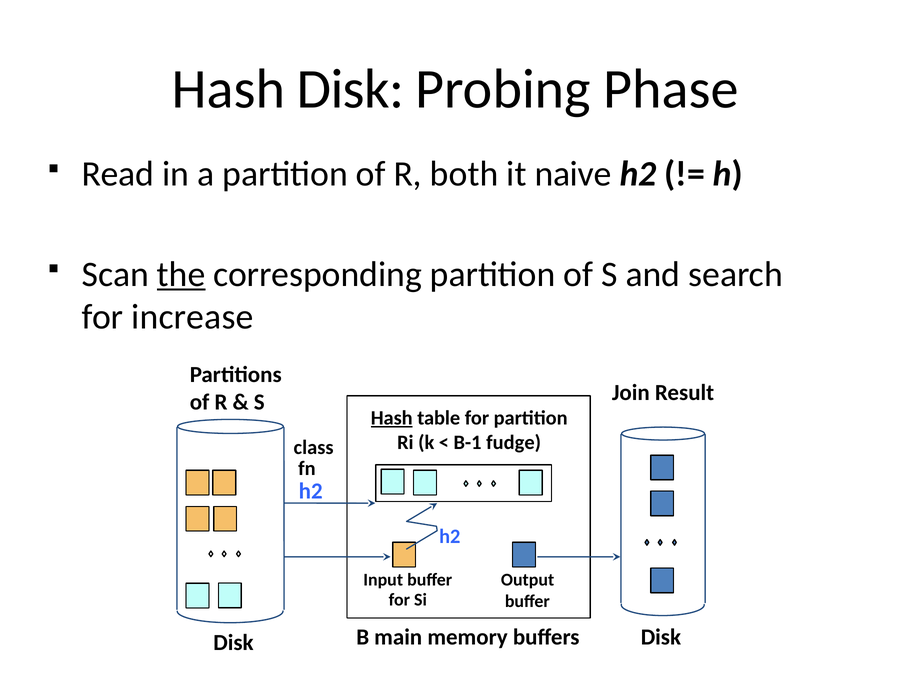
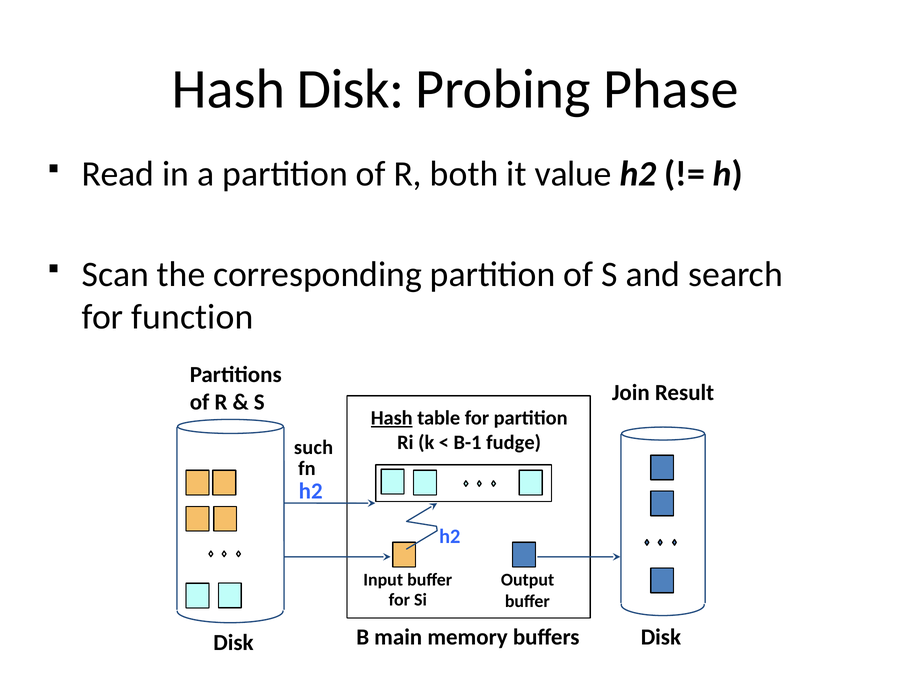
naive: naive -> value (573, 174)
the underline: present -> none (181, 274)
increase: increase -> function (192, 317)
class: class -> such (313, 447)
